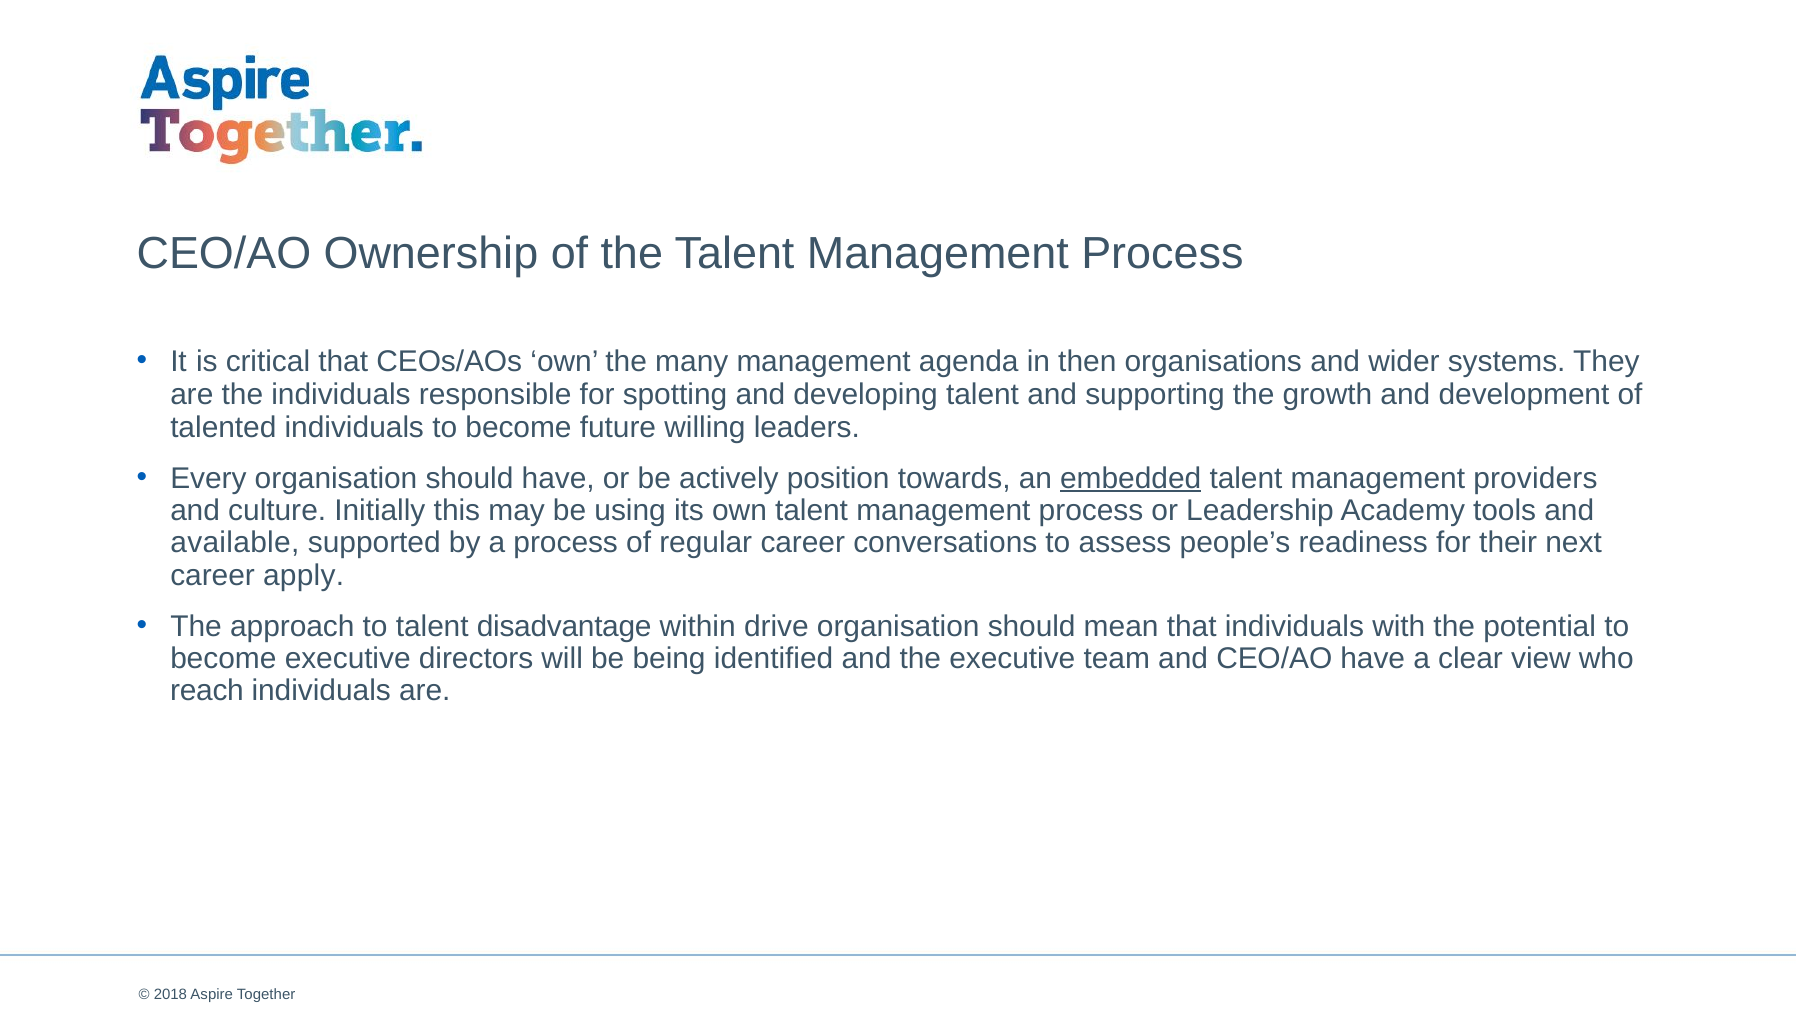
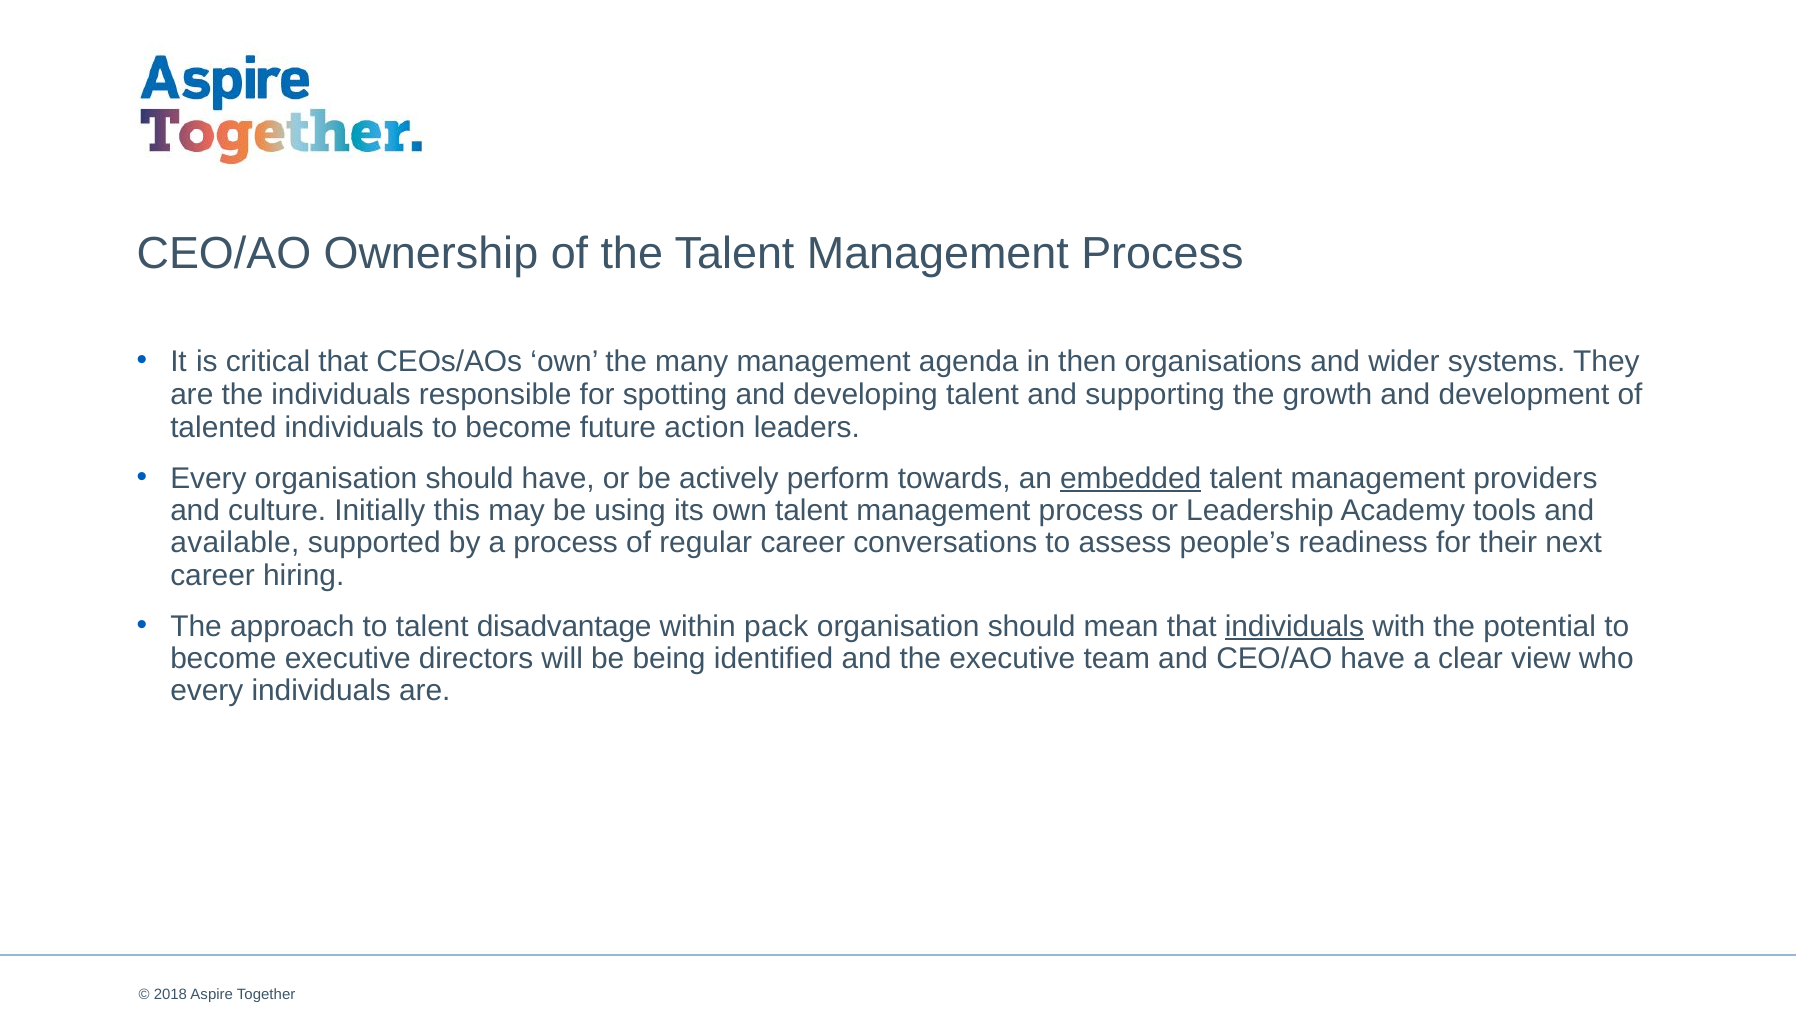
willing: willing -> action (705, 427)
position: position -> perform (838, 478)
apply: apply -> hiring (304, 575)
drive: drive -> pack (776, 626)
individuals underline: none -> present (1294, 626)
reach: reach -> every (207, 691)
